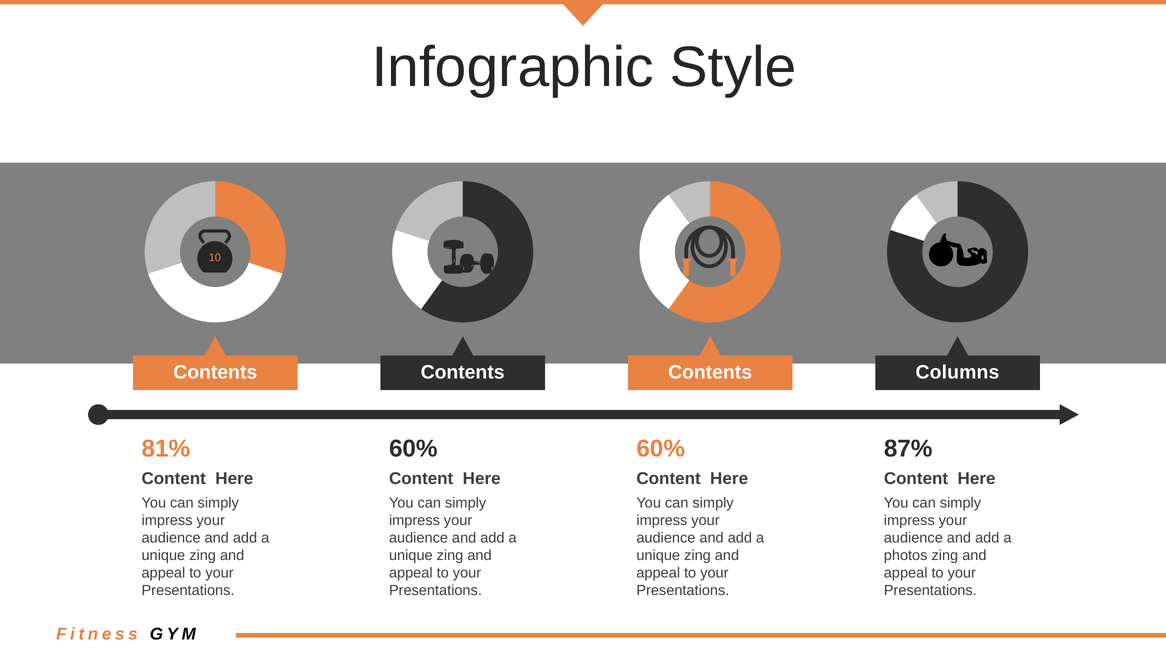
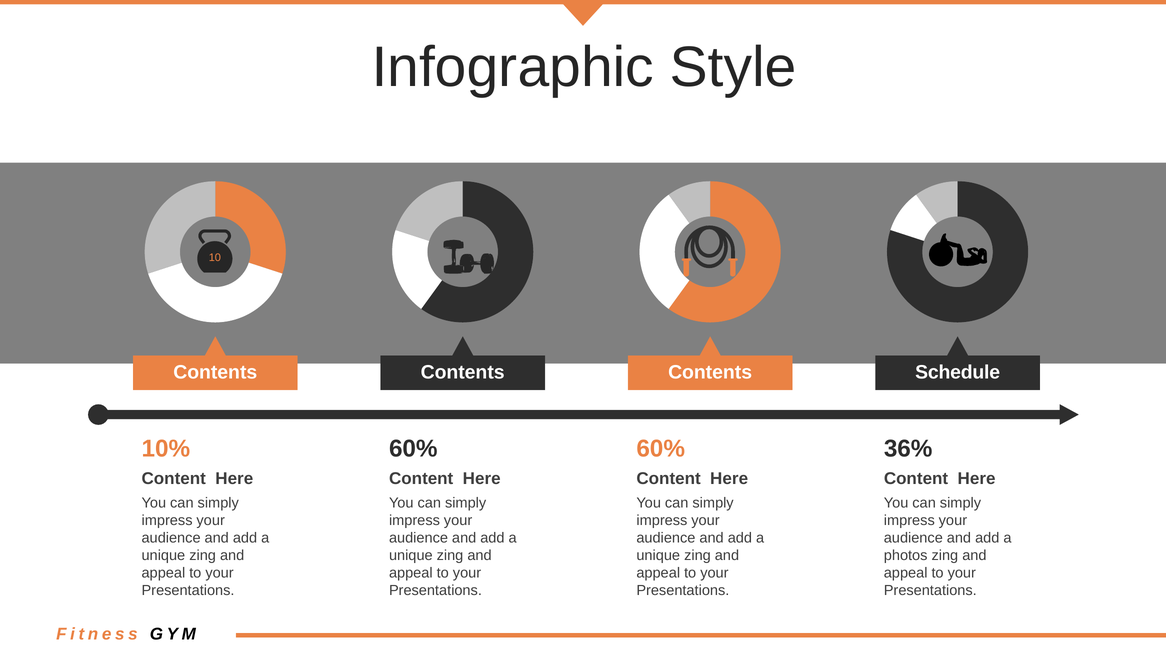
Columns: Columns -> Schedule (958, 372)
81%: 81% -> 10% (166, 449)
87%: 87% -> 36% (908, 449)
